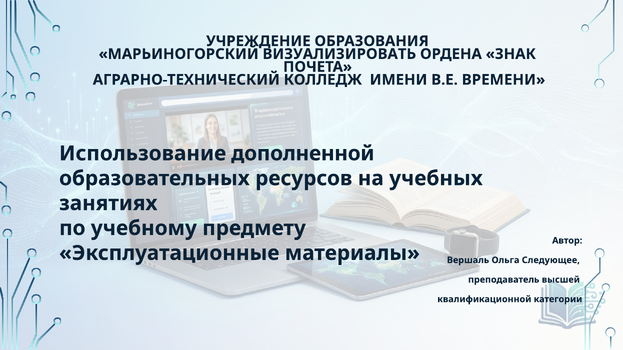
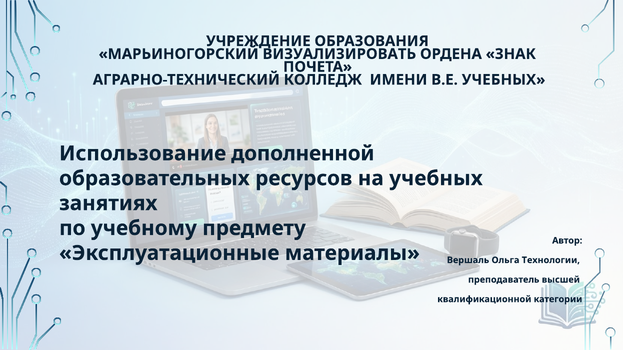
В.Е ВРЕМЕНИ: ВРЕМЕНИ -> УЧЕБНЫХ (504, 80)
Следующее: Следующее -> Технологии (551, 260)
